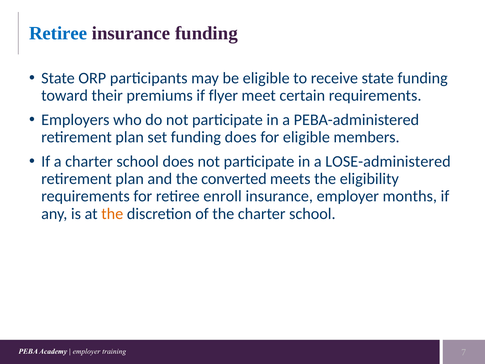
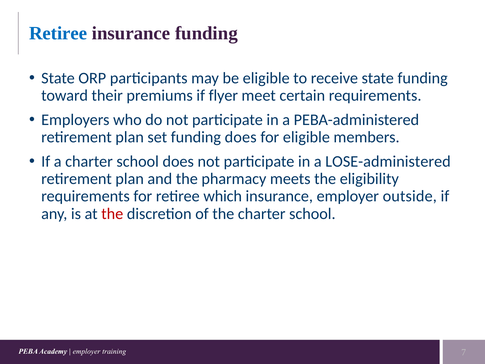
converted: converted -> pharmacy (234, 179)
enroll: enroll -> which (223, 196)
months: months -> outside (410, 196)
the colour: orange -> red (112, 214)
